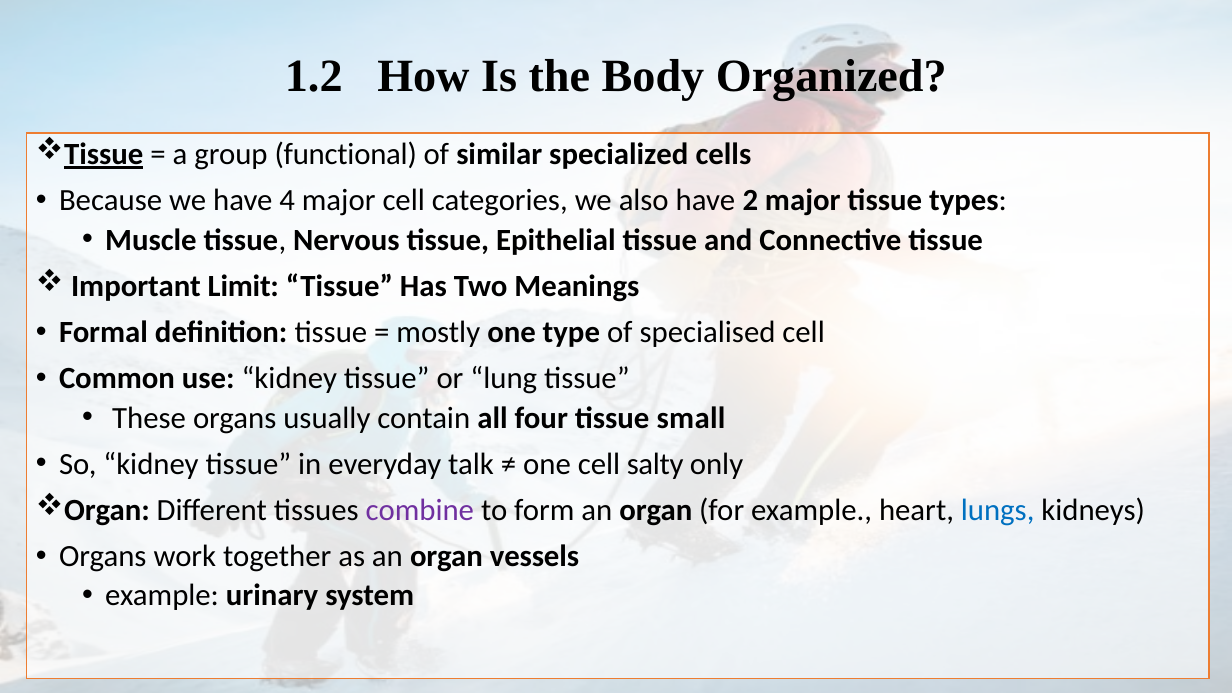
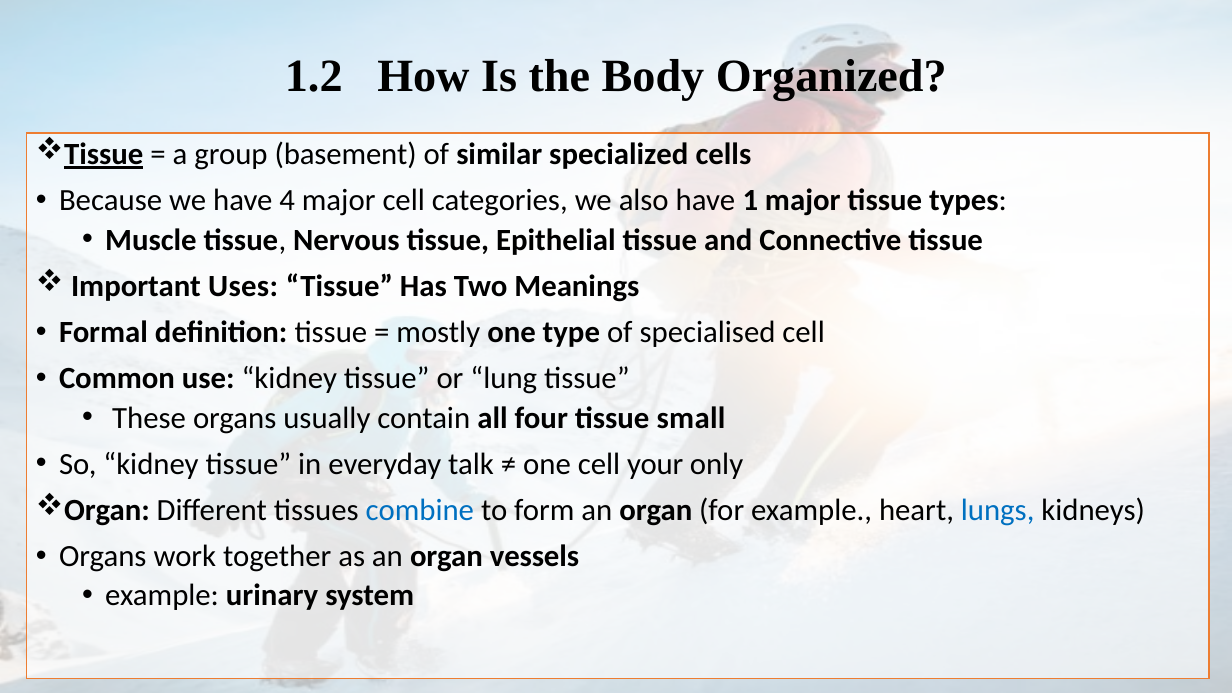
functional: functional -> basement (346, 154)
2: 2 -> 1 (750, 200)
Limit: Limit -> Uses (243, 286)
salty: salty -> your (655, 464)
combine colour: purple -> blue (420, 510)
